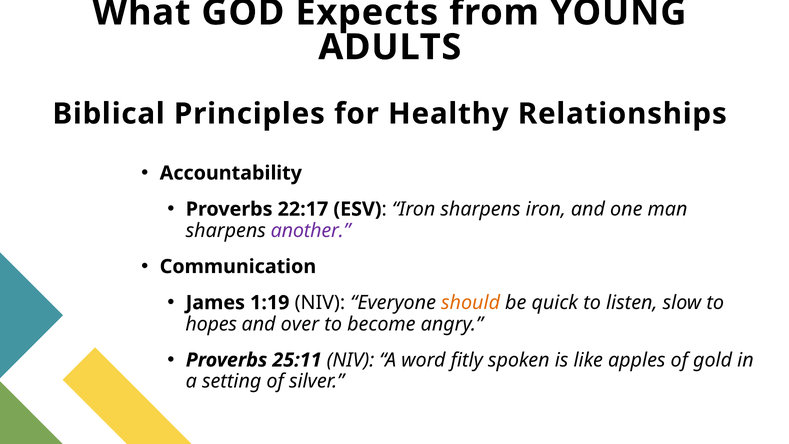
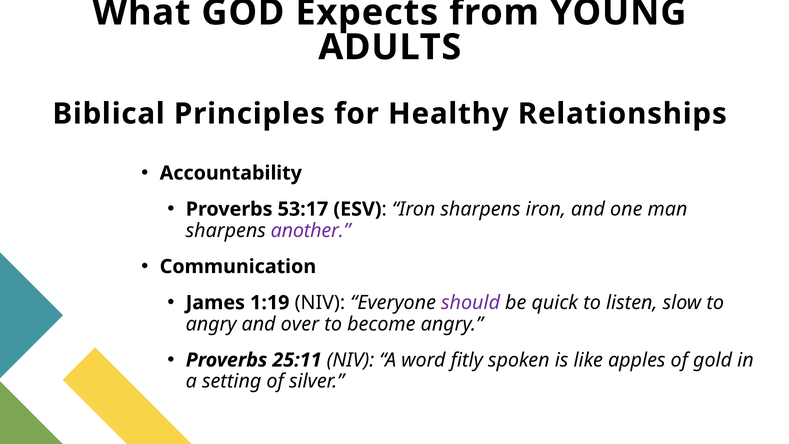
22:17: 22:17 -> 53:17 (303, 209)
should colour: orange -> purple (471, 303)
hopes: hopes -> angry (211, 324)
